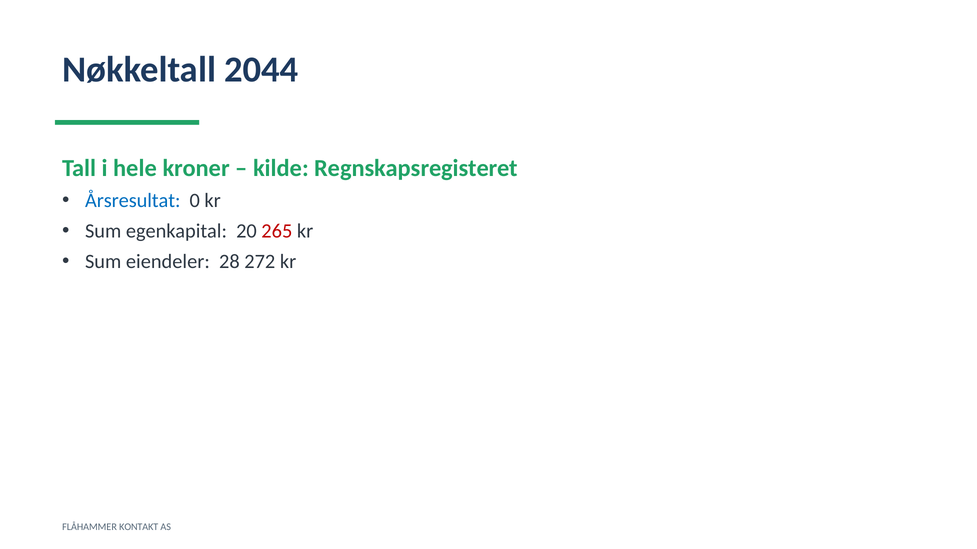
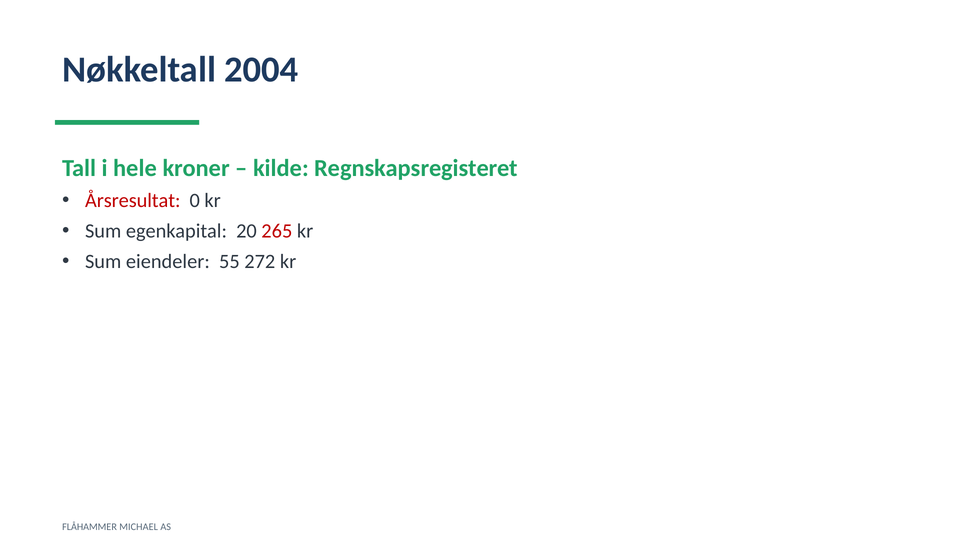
2044: 2044 -> 2004 (261, 70)
Årsresultat colour: blue -> red (133, 201)
28: 28 -> 55 (229, 262)
KONTAKT: KONTAKT -> MICHAEL (139, 527)
